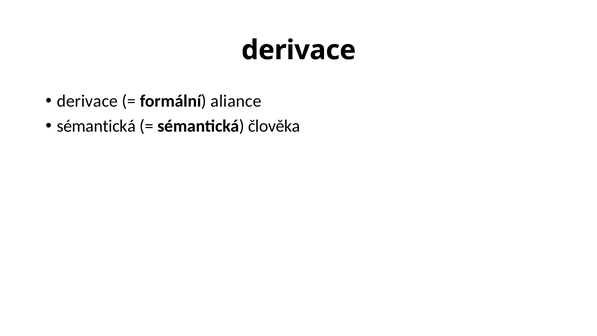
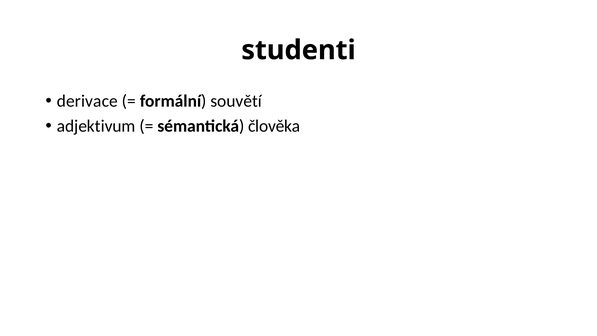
derivace: derivace -> studenti (298, 50)
aliance: aliance -> souvětí (236, 101)
sémantická: sémantická -> adjektivum (96, 126)
